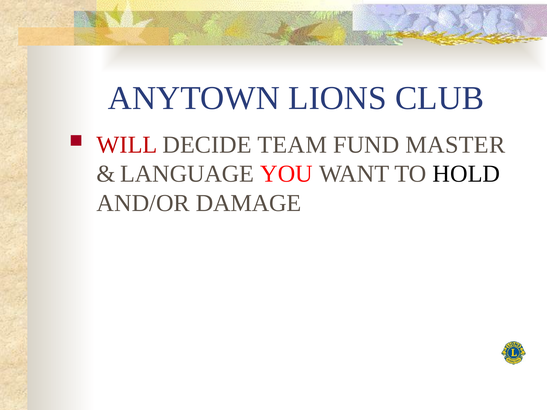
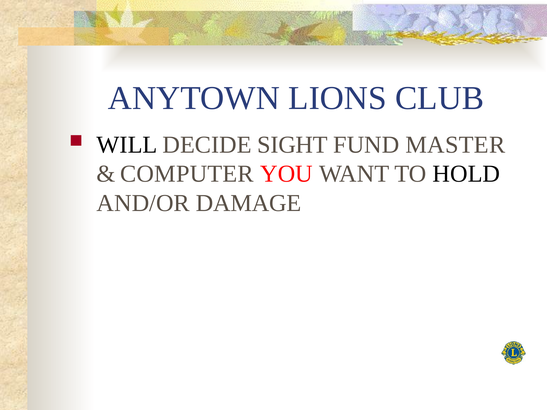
WILL colour: red -> black (127, 145)
TEAM: TEAM -> SIGHT (293, 145)
LANGUAGE: LANGUAGE -> COMPUTER (187, 174)
